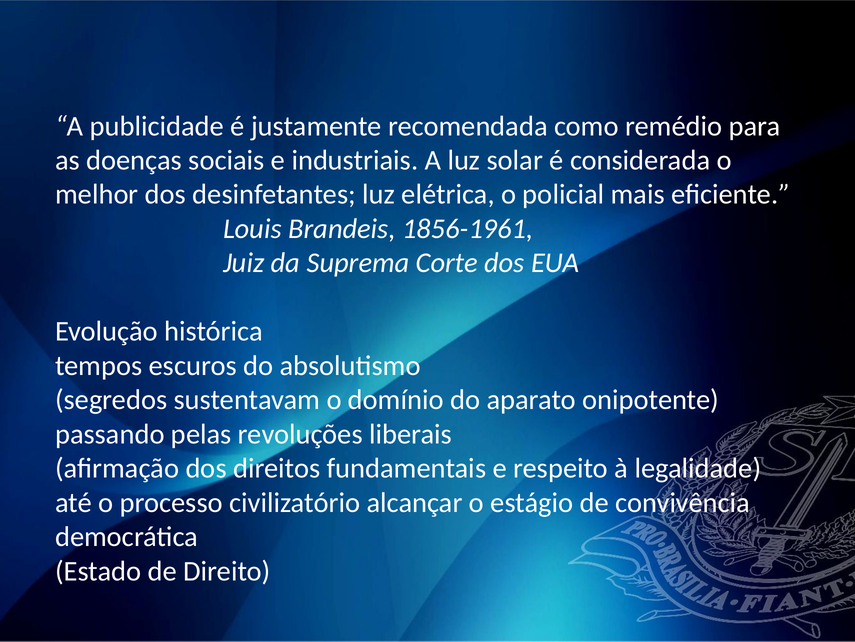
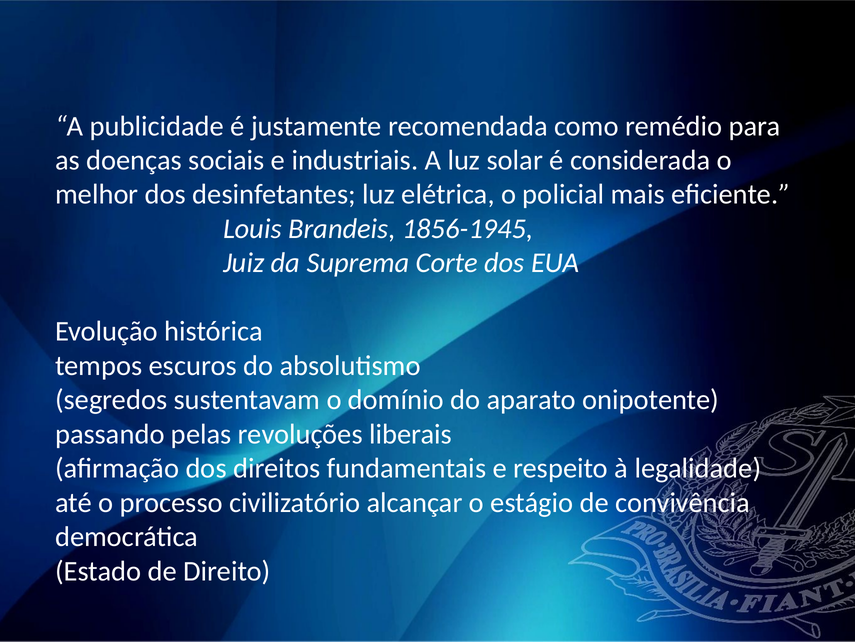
1856-1961: 1856-1961 -> 1856-1945 (468, 229)
